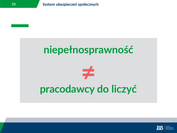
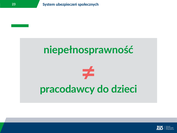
liczyć: liczyć -> dzieci (124, 89)
